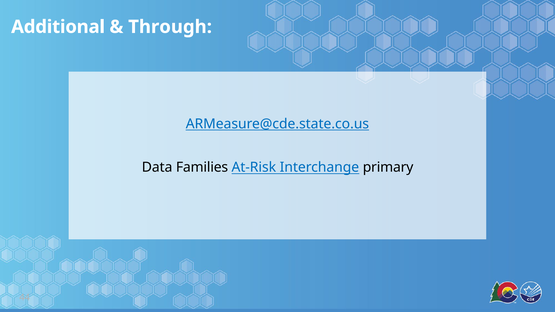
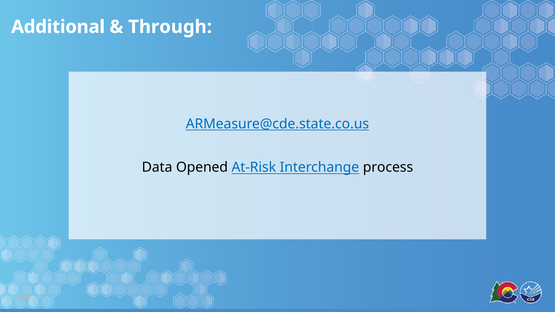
Families: Families -> Opened (202, 167)
primary: primary -> process (388, 167)
